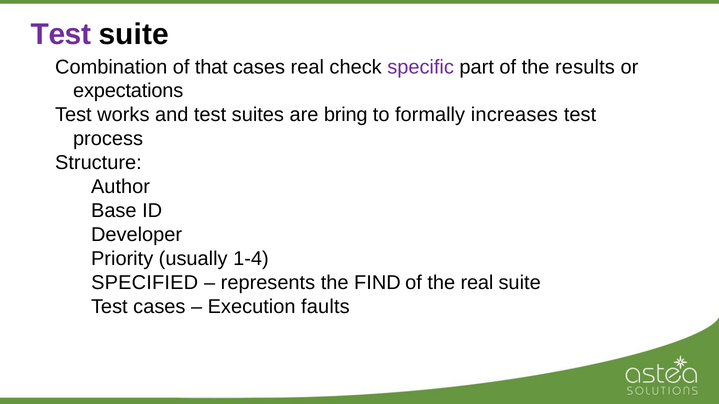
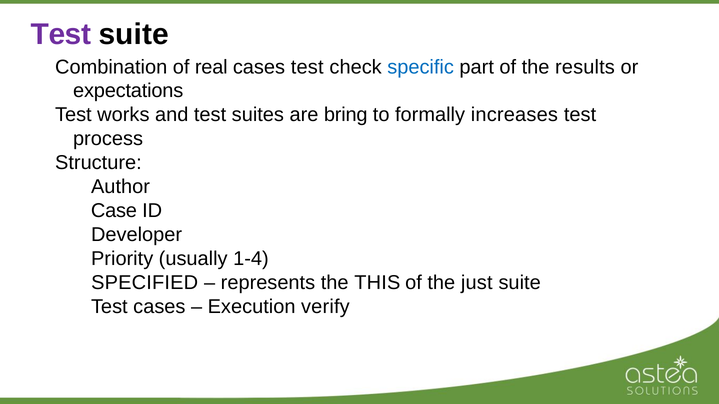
that: that -> real (211, 67)
cases real: real -> test (307, 67)
specific colour: purple -> blue (421, 67)
Base: Base -> Case (114, 211)
FIND: FIND -> THIS (377, 283)
the real: real -> just (477, 283)
faults: faults -> verify (325, 307)
